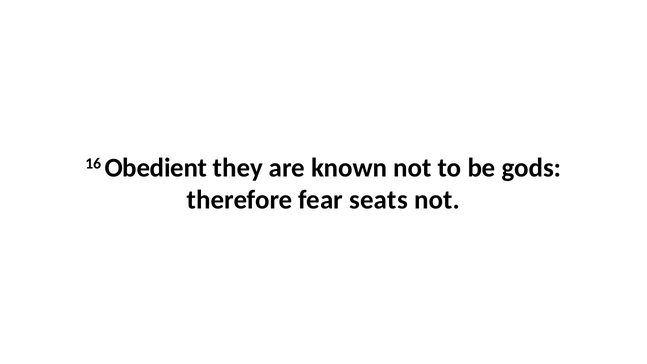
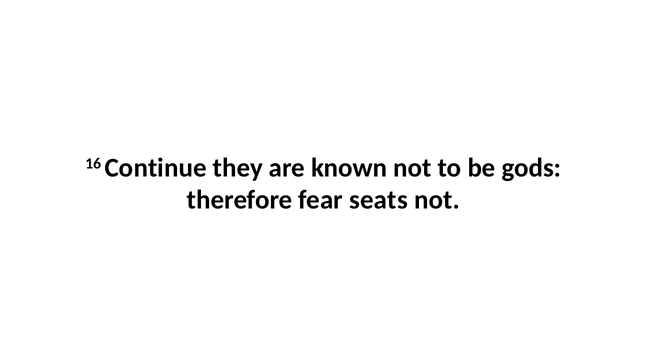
Obedient: Obedient -> Continue (156, 168)
